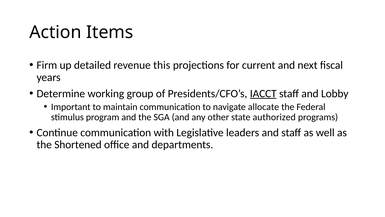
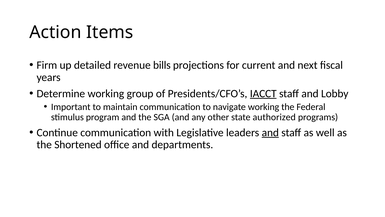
this: this -> bills (162, 65)
navigate allocate: allocate -> working (264, 107)
and underline: none -> present (270, 132)
